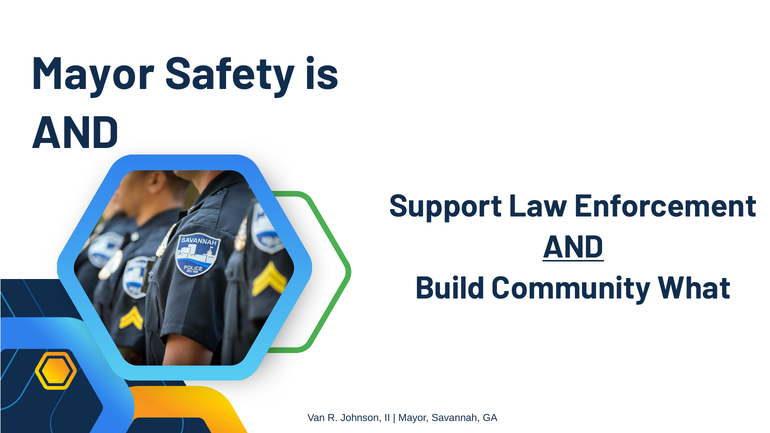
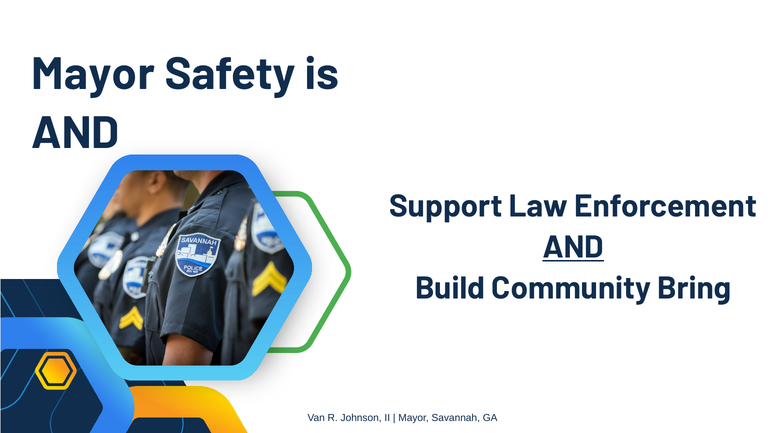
What: What -> Bring (694, 288)
